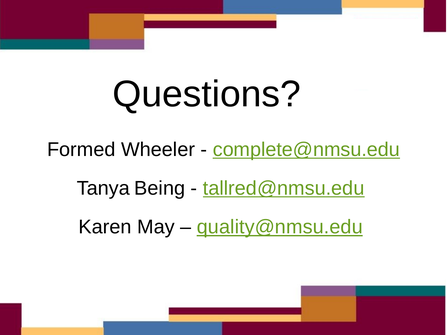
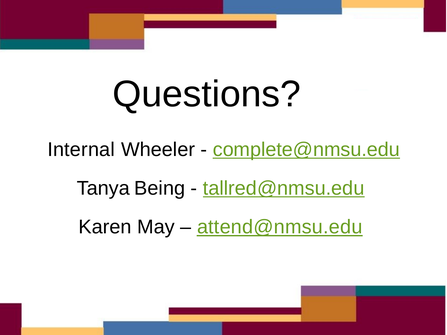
Formed: Formed -> Internal (81, 150)
quality@nmsu.edu: quality@nmsu.edu -> attend@nmsu.edu (280, 227)
